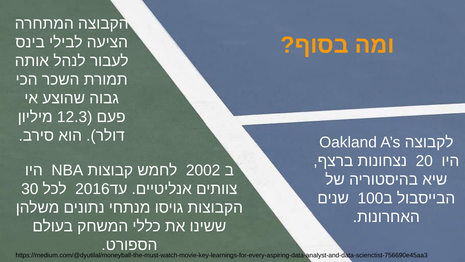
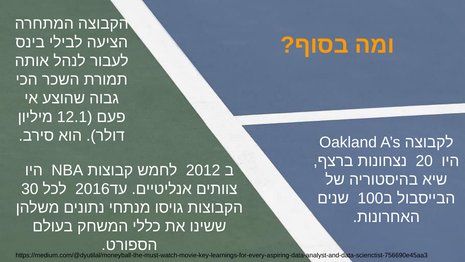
12.3: 12.3 -> 12.1 (72, 117)
2002: 2002 -> 2012 (203, 170)
